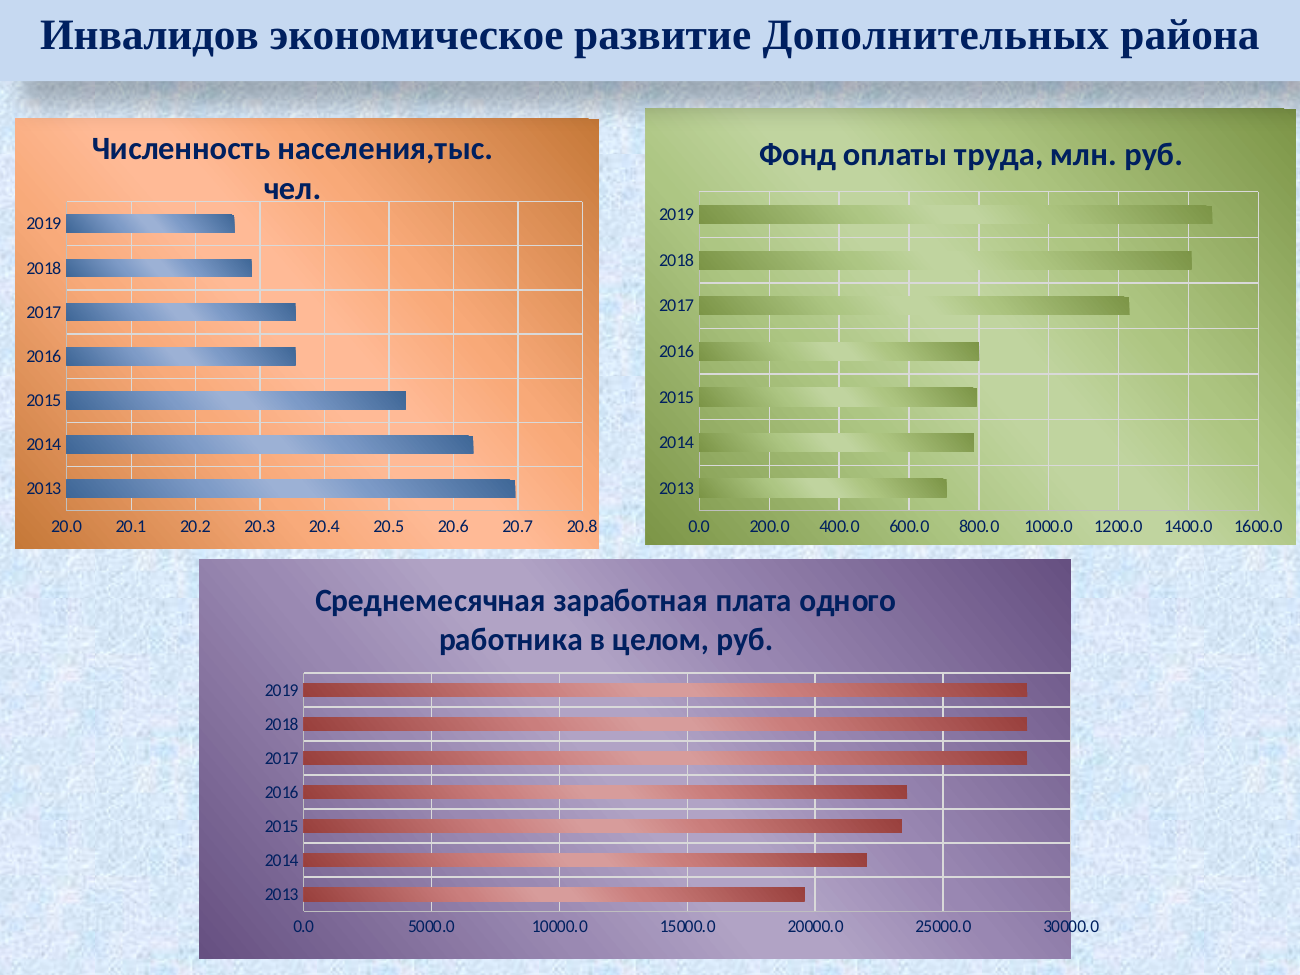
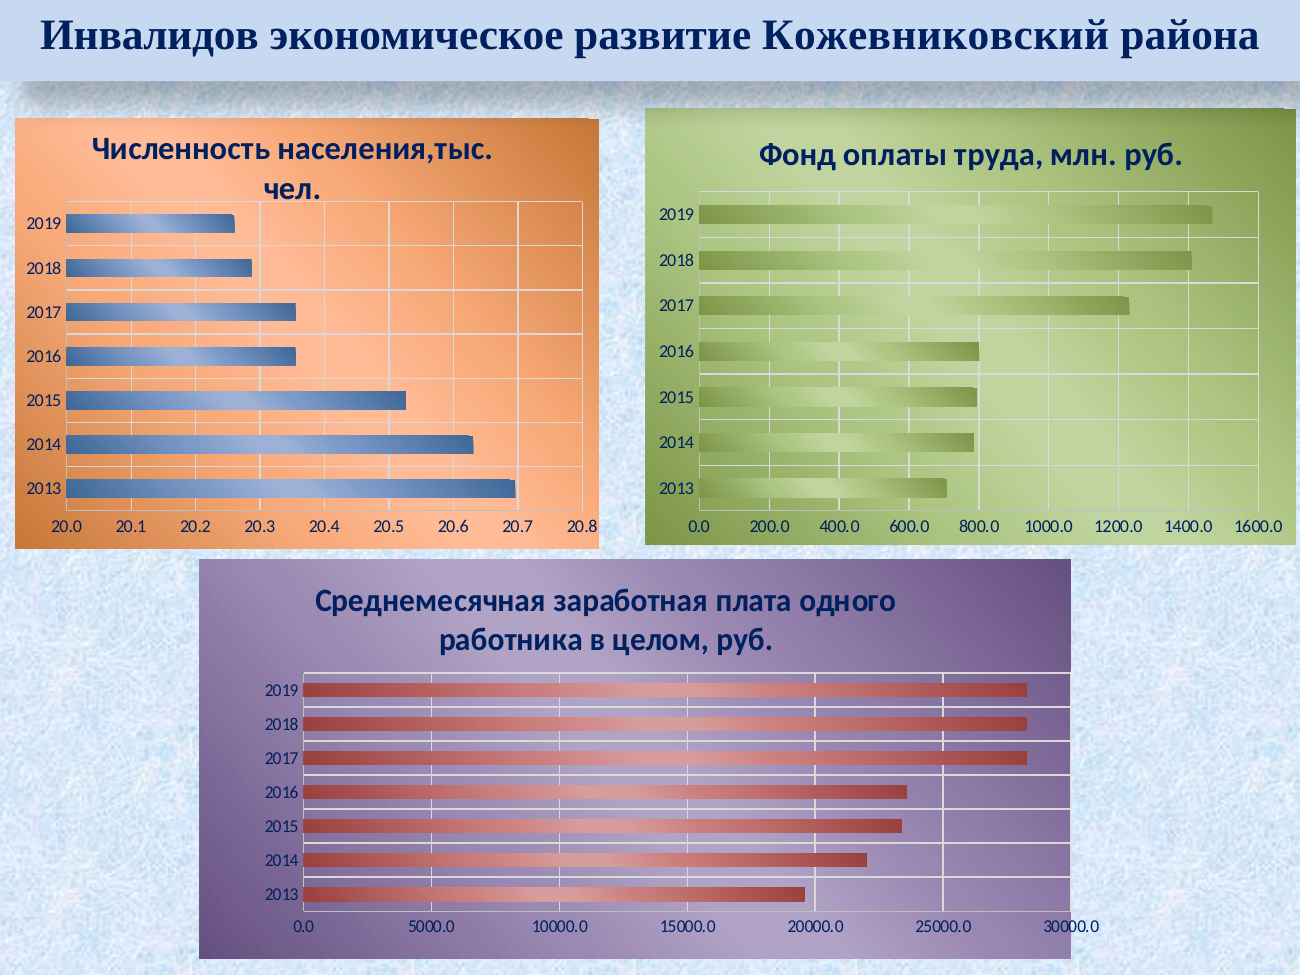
Дополнительных: Дополнительных -> Кожевниковский (936, 35)
